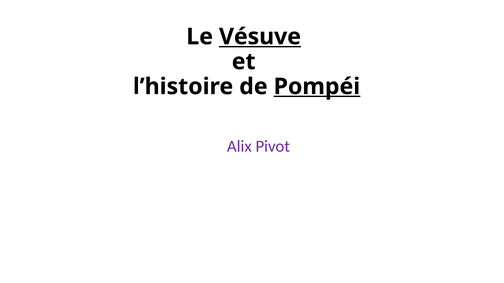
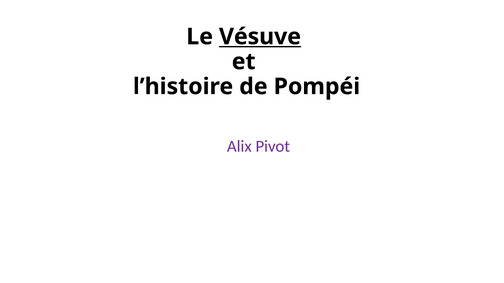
Pompéi underline: present -> none (317, 87)
